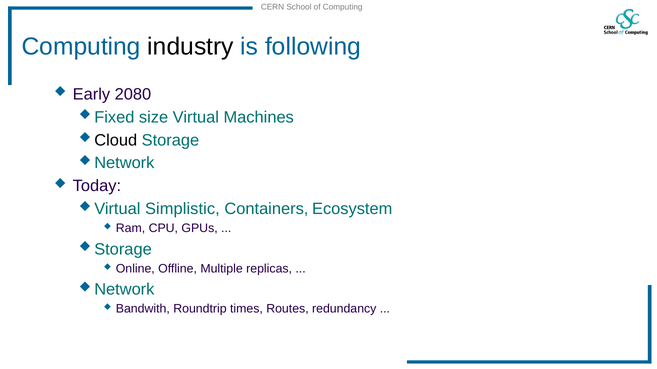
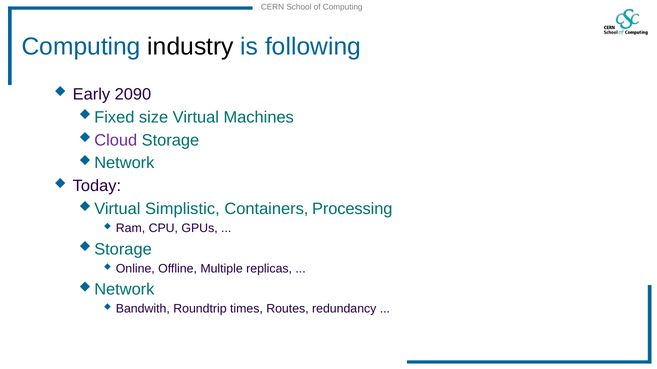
2080: 2080 -> 2090 (133, 94)
Cloud colour: black -> purple (116, 140)
Ecosystem: Ecosystem -> Processing (352, 209)
